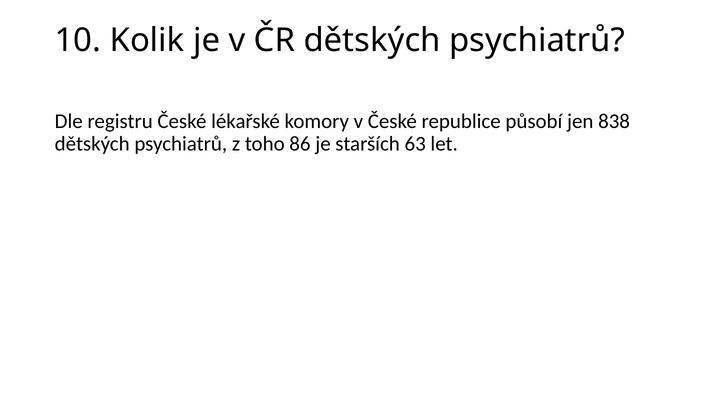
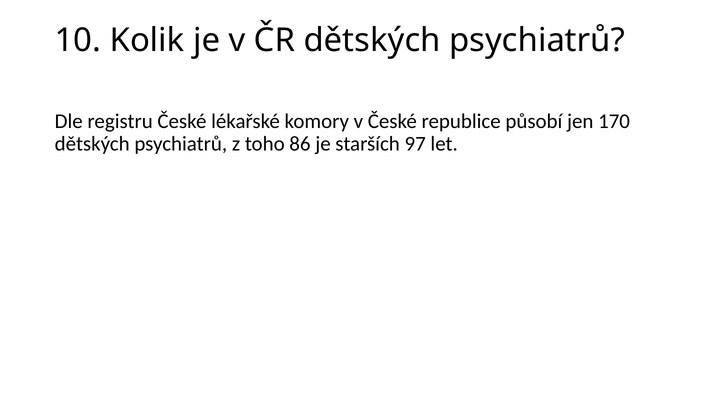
838: 838 -> 170 (614, 121)
63: 63 -> 97 (415, 144)
